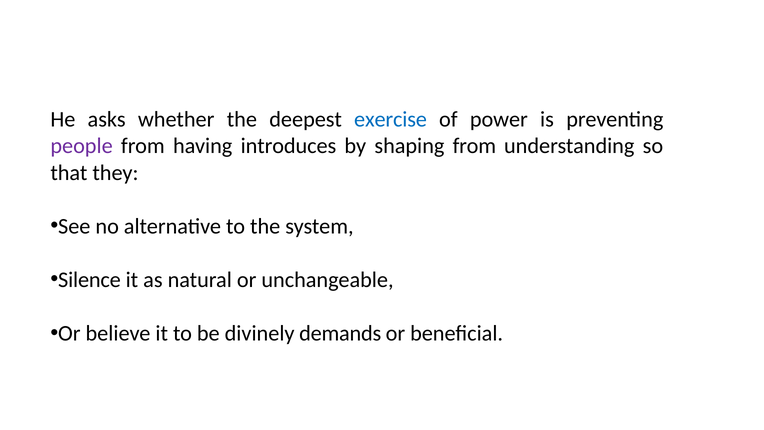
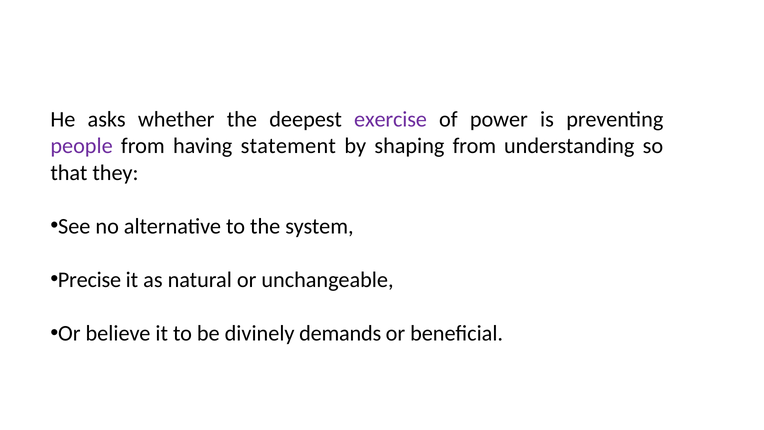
exercise colour: blue -> purple (391, 119)
introduces: introduces -> statement (288, 146)
Silence: Silence -> Precise (89, 280)
